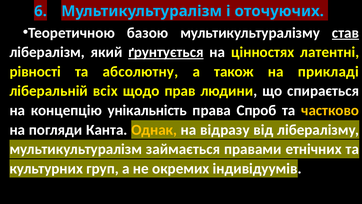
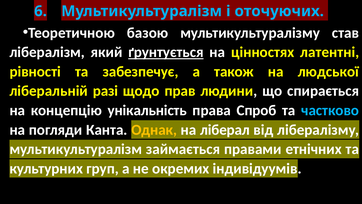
став underline: present -> none (346, 33)
абсолютну: абсолютну -> забезпечує (140, 71)
прикладі: прикладі -> людської (328, 71)
всіх: всіх -> разі (105, 91)
частково colour: yellow -> light blue (330, 110)
відразу: відразу -> ліберал (225, 130)
